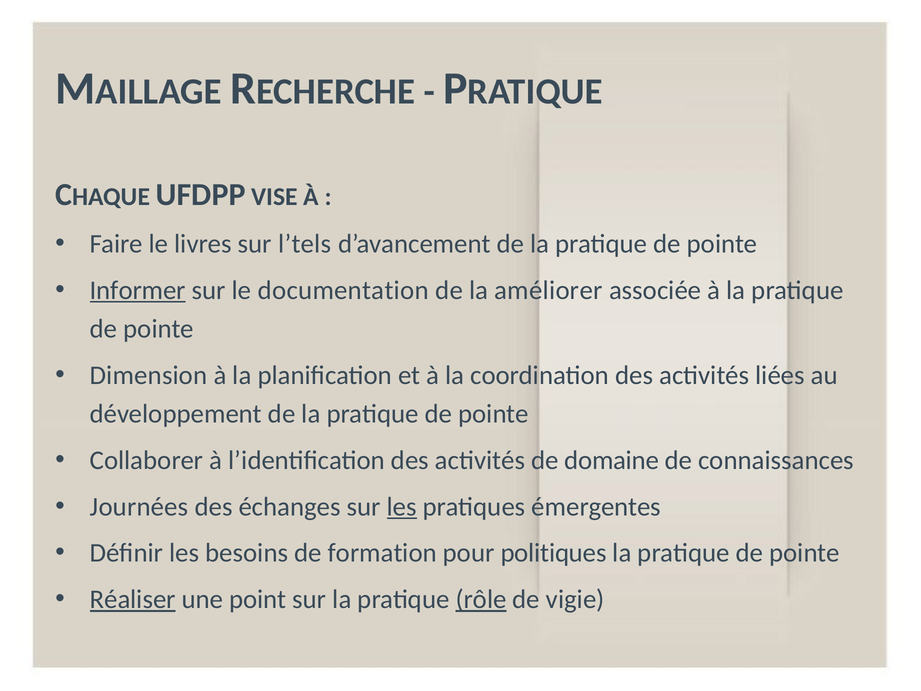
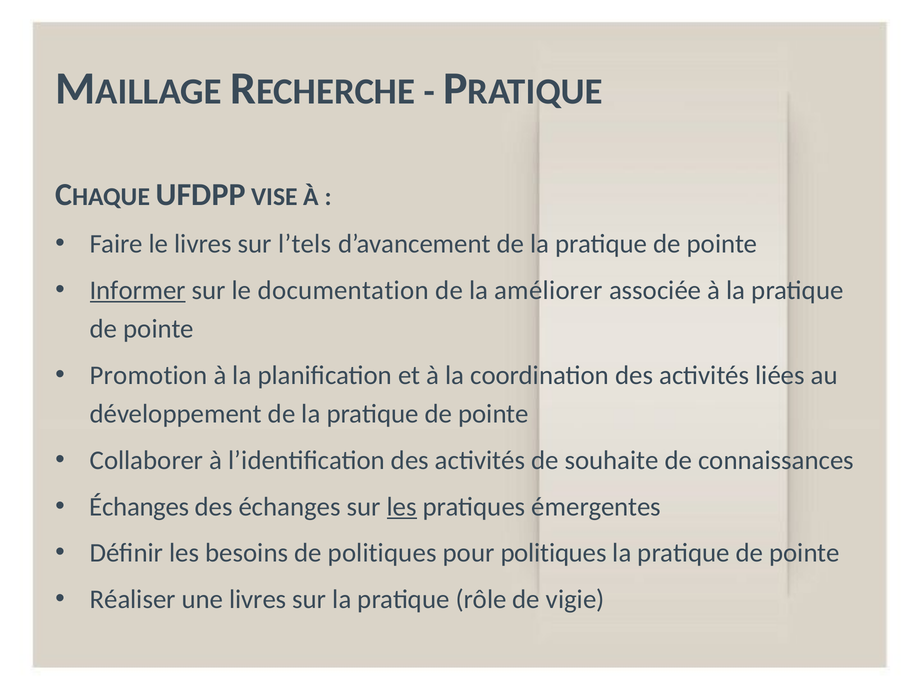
Dimension: Dimension -> Promotion (149, 375)
domaine: domaine -> souhaite (612, 460)
Journées: Journées -> Échanges (139, 507)
de formation: formation -> politiques (382, 553)
Réaliser underline: present -> none (133, 599)
une point: point -> livres (258, 599)
rôle underline: present -> none (481, 599)
